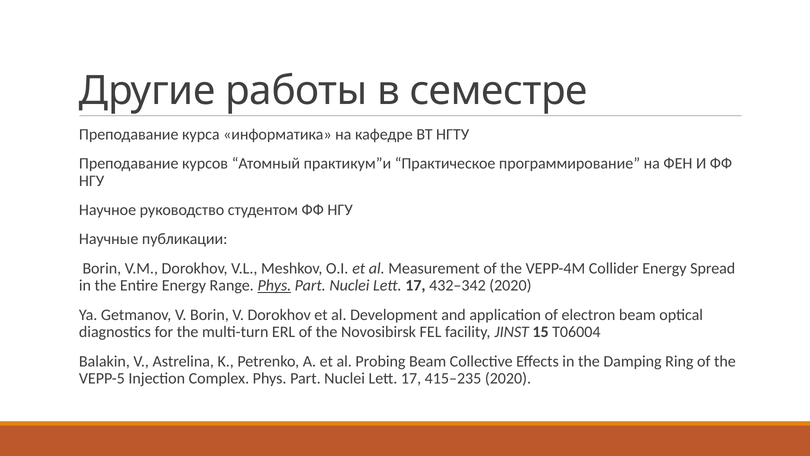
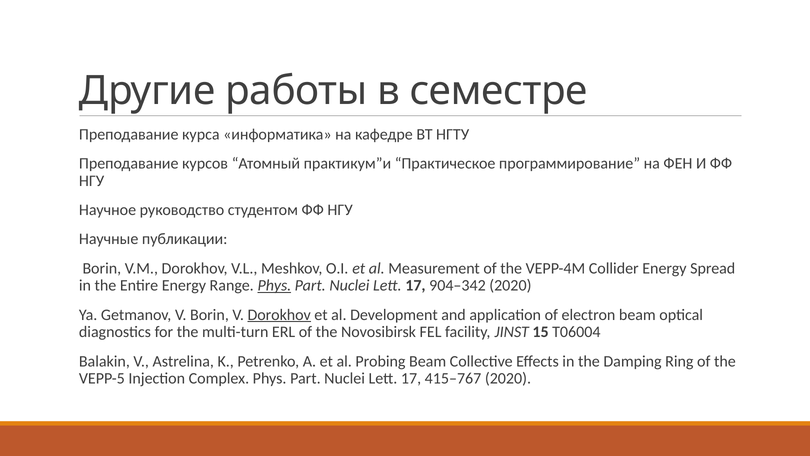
432–342: 432–342 -> 904–342 (457, 285)
Dorokhov underline: none -> present (279, 315)
415–235: 415–235 -> 415–767 (453, 378)
